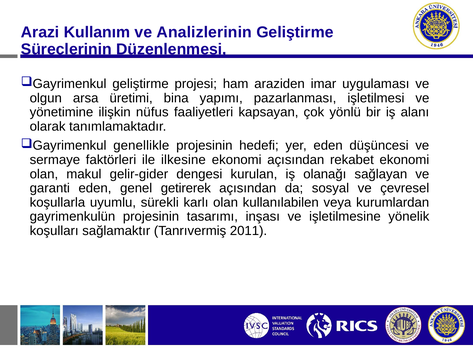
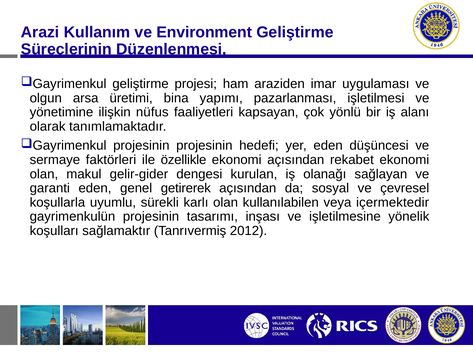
Analizlerinin: Analizlerinin -> Environment (204, 32)
genellikle: genellikle -> projesinin (141, 146)
ilkesine: ilkesine -> özellikle (184, 160)
kurumlardan: kurumlardan -> içermektedir (393, 202)
2011: 2011 -> 2012 (248, 231)
